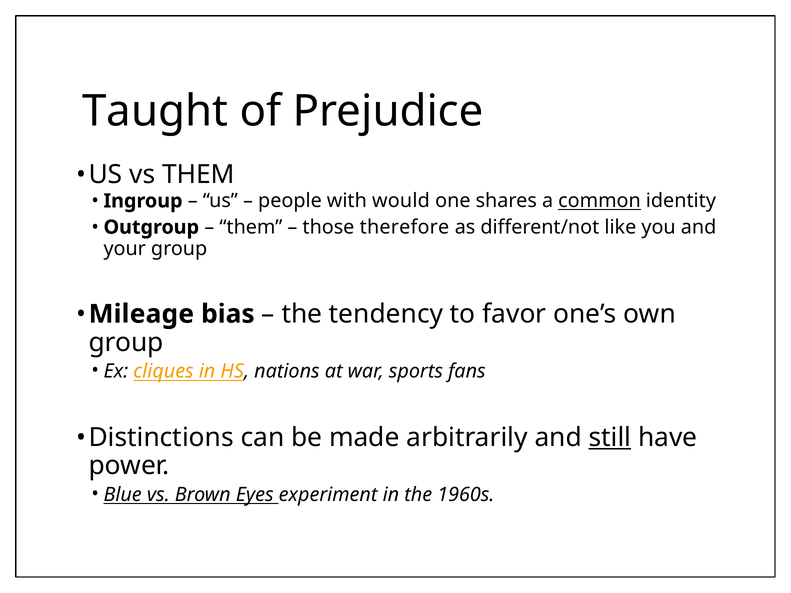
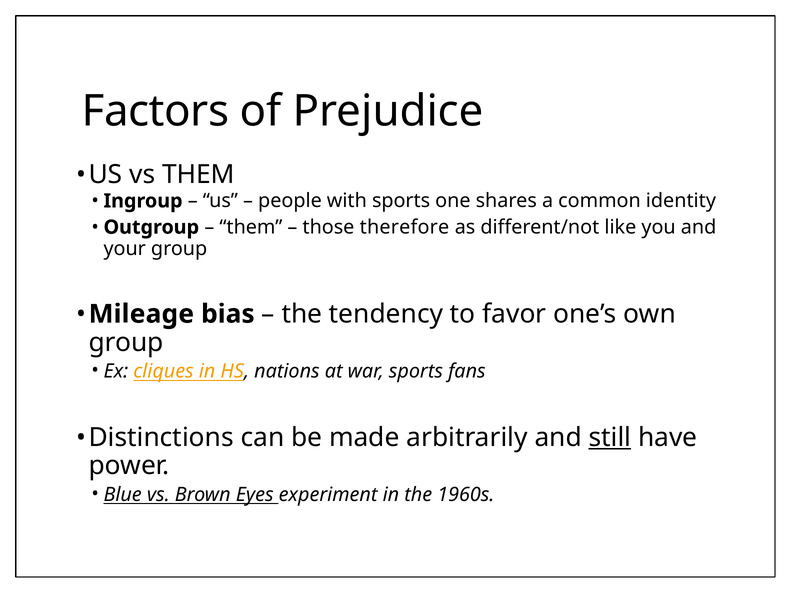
Taught: Taught -> Factors (155, 111)
with would: would -> sports (401, 201)
common underline: present -> none (599, 201)
